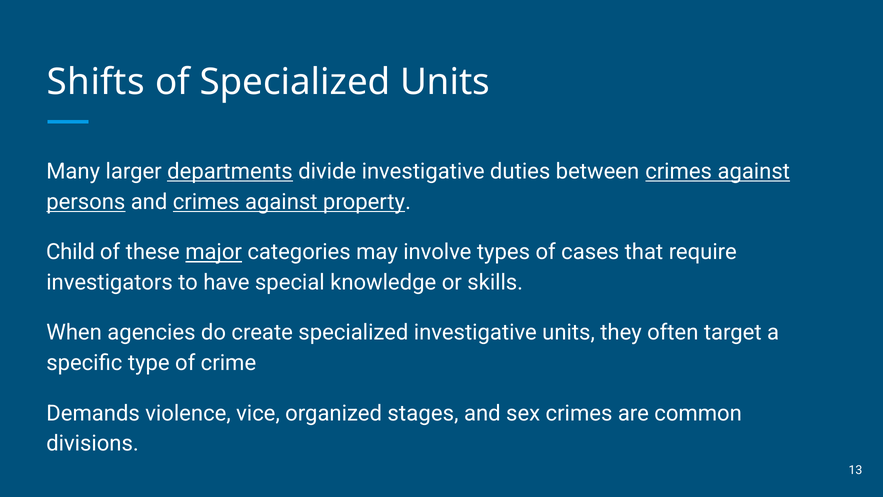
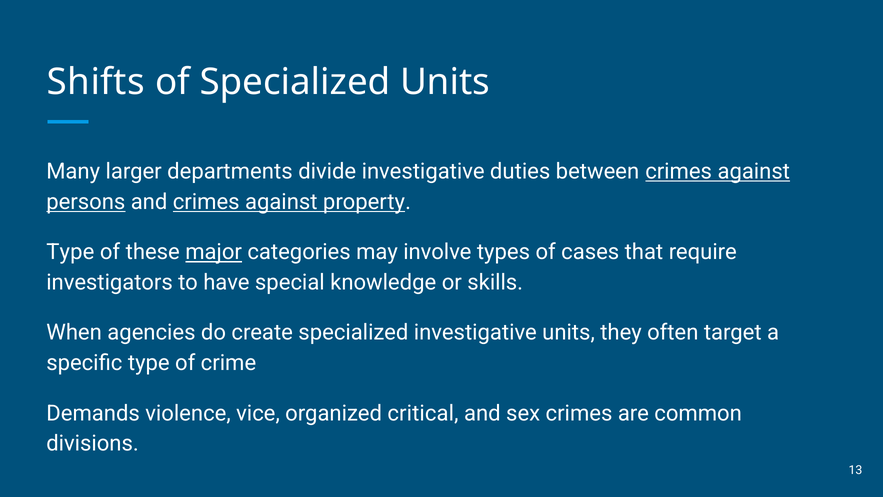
departments underline: present -> none (230, 171)
Child: Child -> Type (70, 252)
stages: stages -> critical (423, 413)
